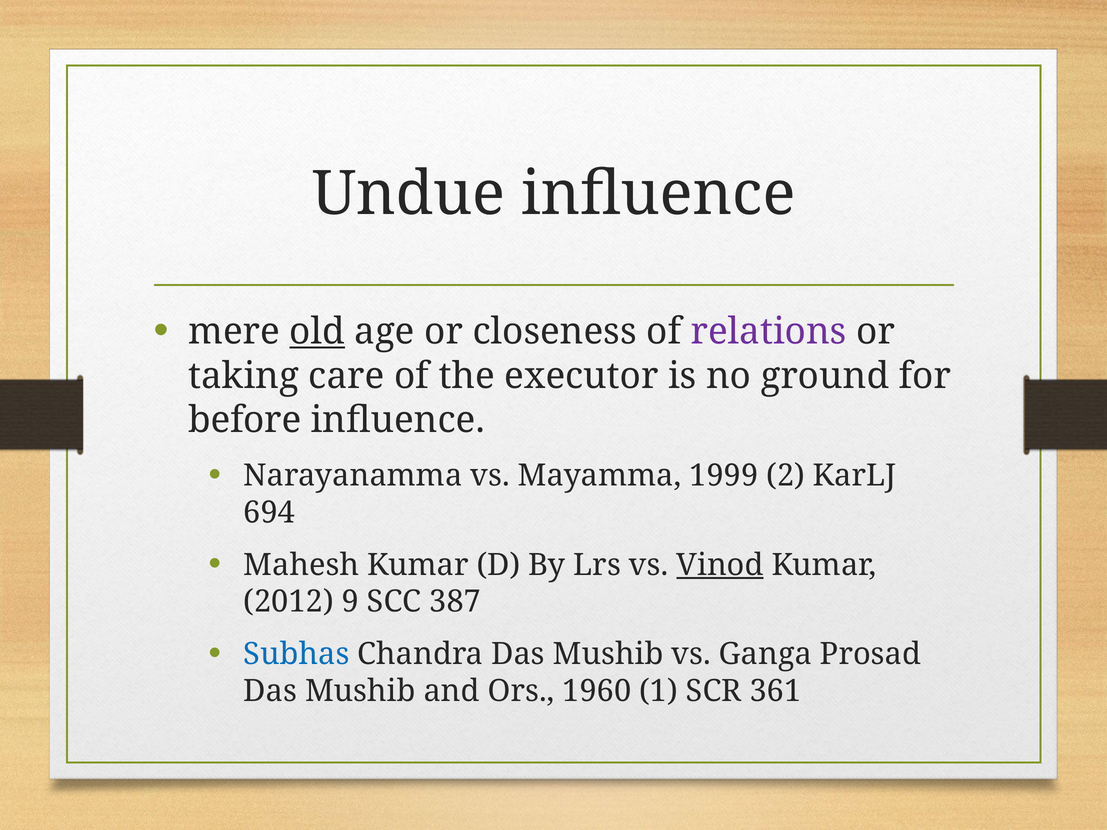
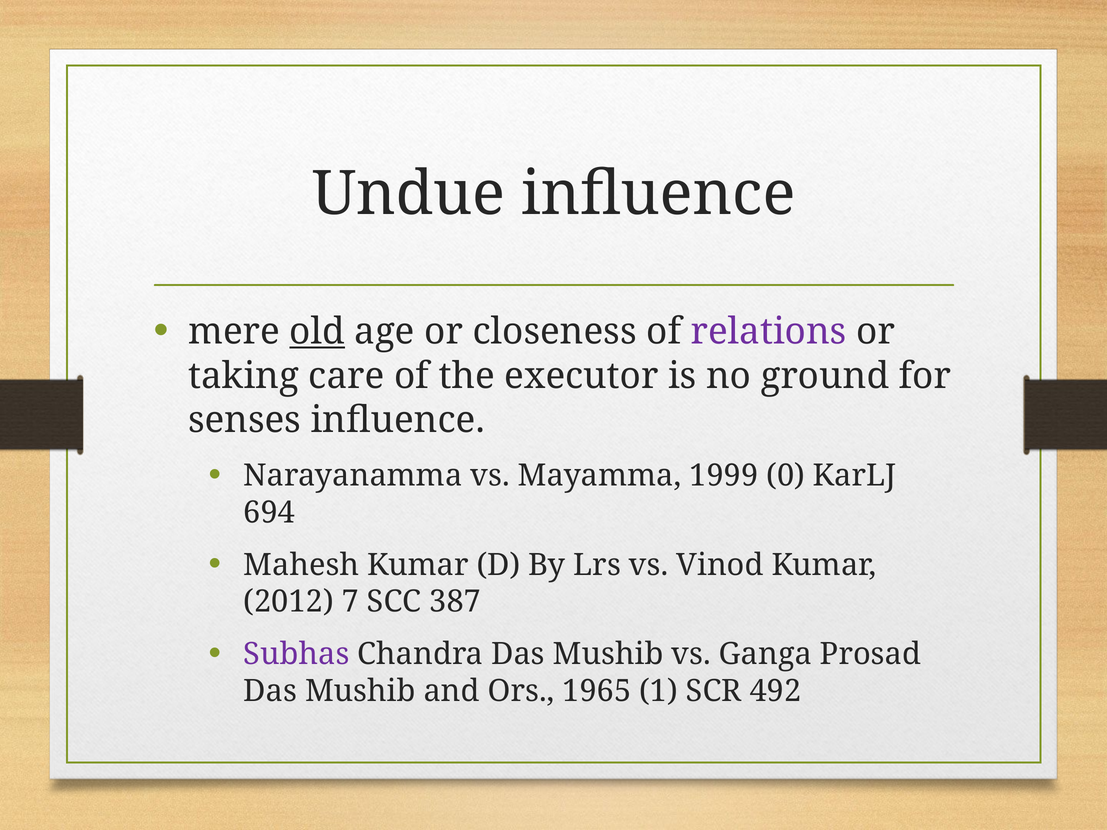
before: before -> senses (245, 420)
2: 2 -> 0 (786, 476)
Vinod underline: present -> none (720, 565)
9: 9 -> 7 (350, 602)
Subhas colour: blue -> purple (296, 654)
1960: 1960 -> 1965 (597, 691)
361: 361 -> 492 (775, 691)
